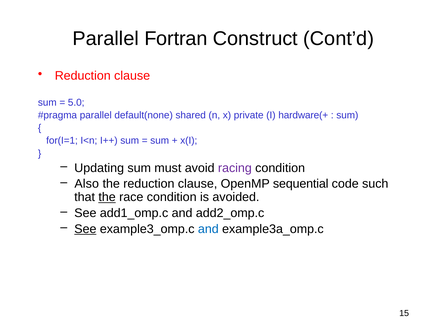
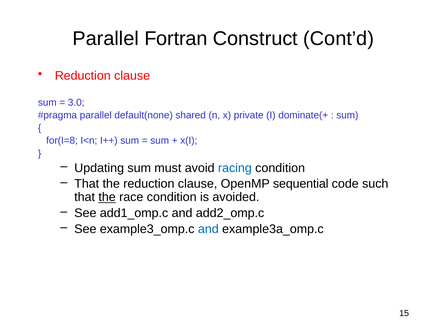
5.0: 5.0 -> 3.0 (76, 103)
hardware(+: hardware(+ -> dominate(+ (303, 115)
for(I=1: for(I=1 -> for(I=8 (62, 141)
racing colour: purple -> blue (235, 168)
Also: Also -> That (87, 184)
See underline: present -> none (85, 229)
